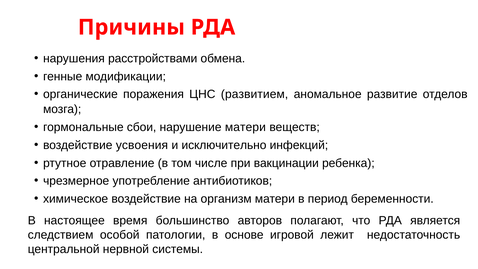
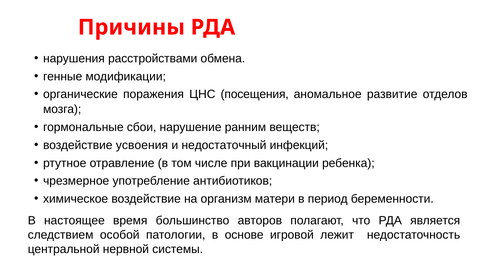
развитием: развитием -> посещения (255, 94)
нарушение матери: матери -> ранним (245, 127)
исключительно: исключительно -> недостаточный (224, 145)
